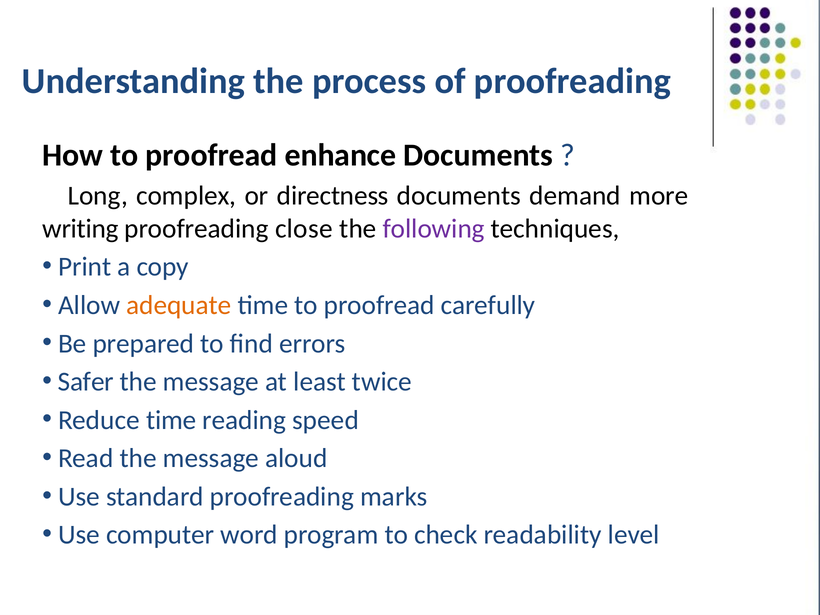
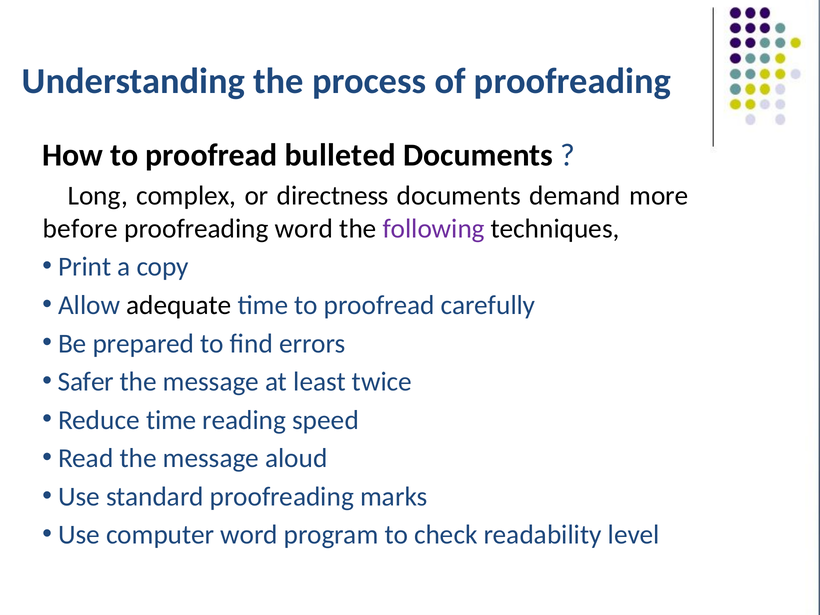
enhance: enhance -> bulleted (340, 155)
writing: writing -> before (80, 229)
proofreading close: close -> word (304, 229)
adequate colour: orange -> black (179, 305)
